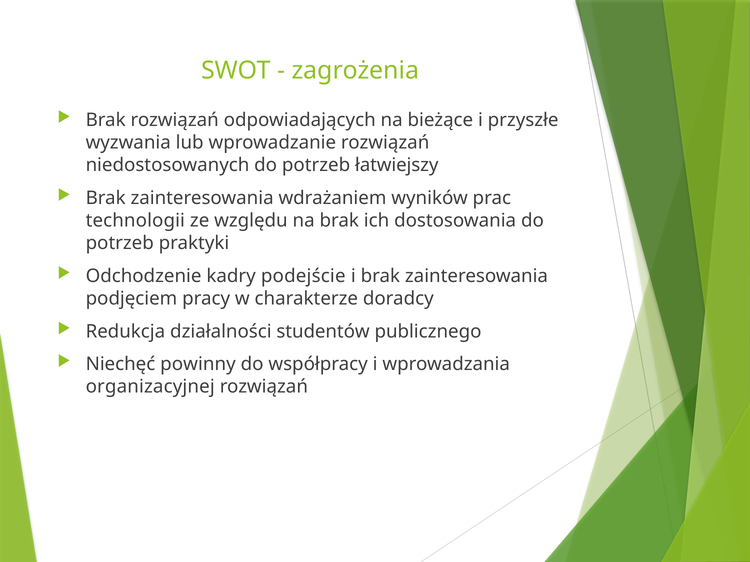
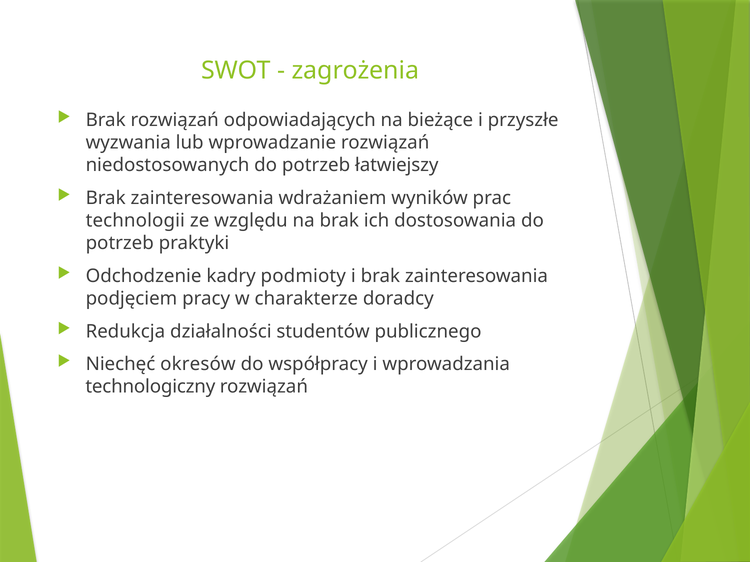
podejście: podejście -> podmioty (303, 276)
powinny: powinny -> okresów (198, 365)
organizacyjnej: organizacyjnej -> technologiczny (150, 387)
